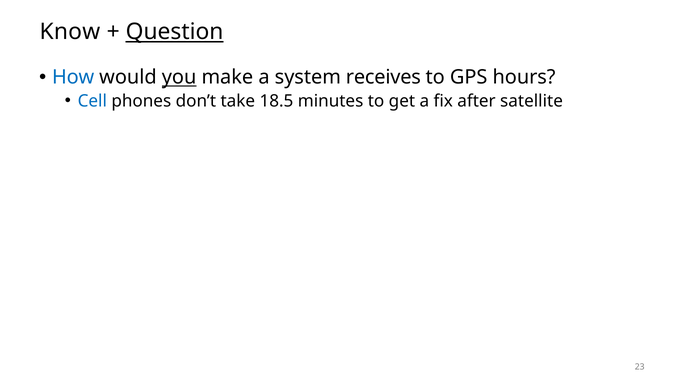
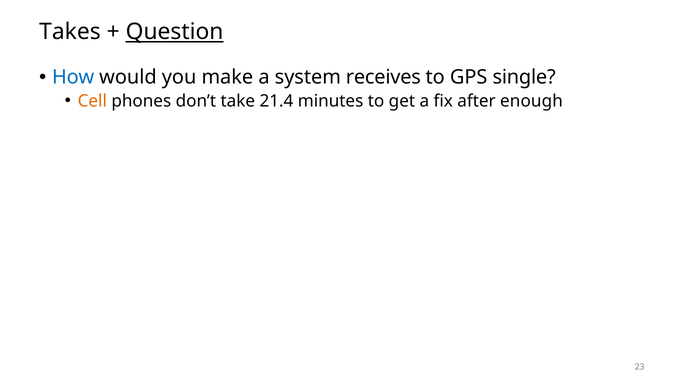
Know: Know -> Takes (70, 32)
you underline: present -> none (179, 77)
hours: hours -> single (524, 77)
Cell colour: blue -> orange (92, 101)
18.5: 18.5 -> 21.4 (276, 101)
satellite: satellite -> enough (531, 101)
